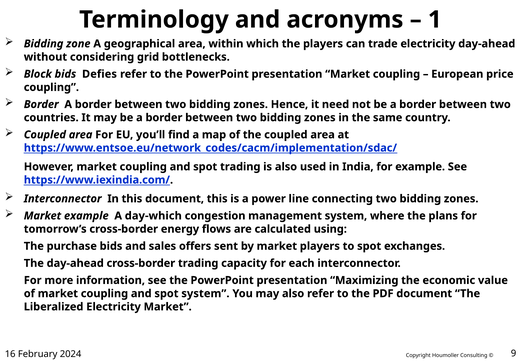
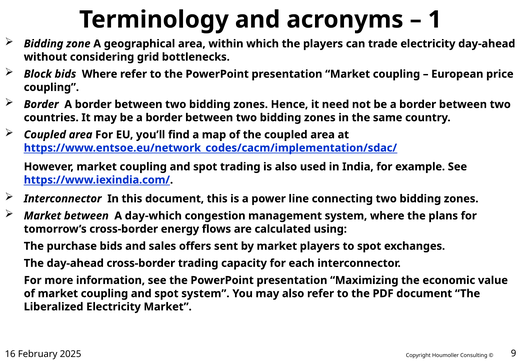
bids Defies: Defies -> Where (100, 74)
Market example: example -> between (86, 216)
2024: 2024 -> 2025 (71, 354)
